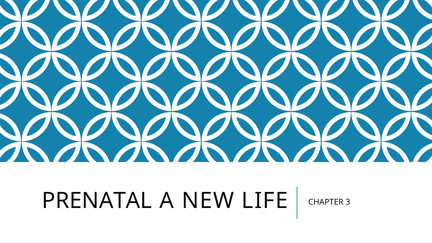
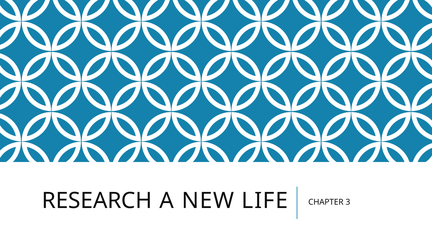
PRENATAL: PRENATAL -> RESEARCH (97, 201)
